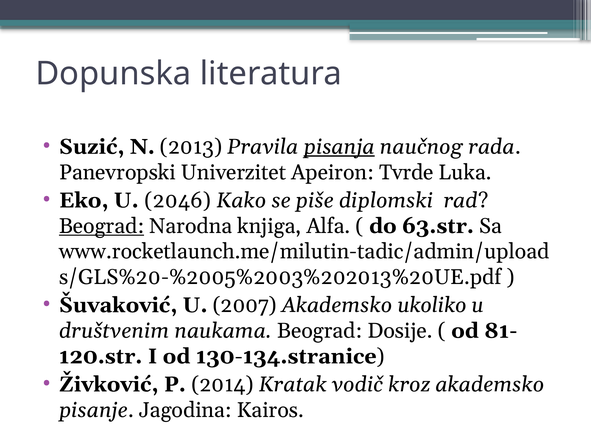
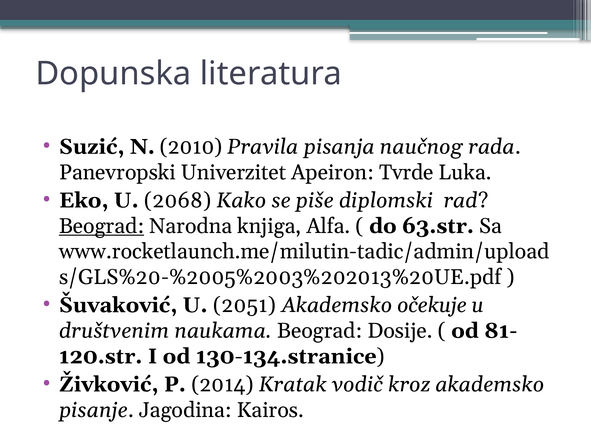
2013: 2013 -> 2010 (191, 147)
pisanja underline: present -> none (339, 147)
2046: 2046 -> 2068 (178, 201)
2007: 2007 -> 2051 (245, 305)
ukoliko: ukoliko -> očekuje (432, 305)
